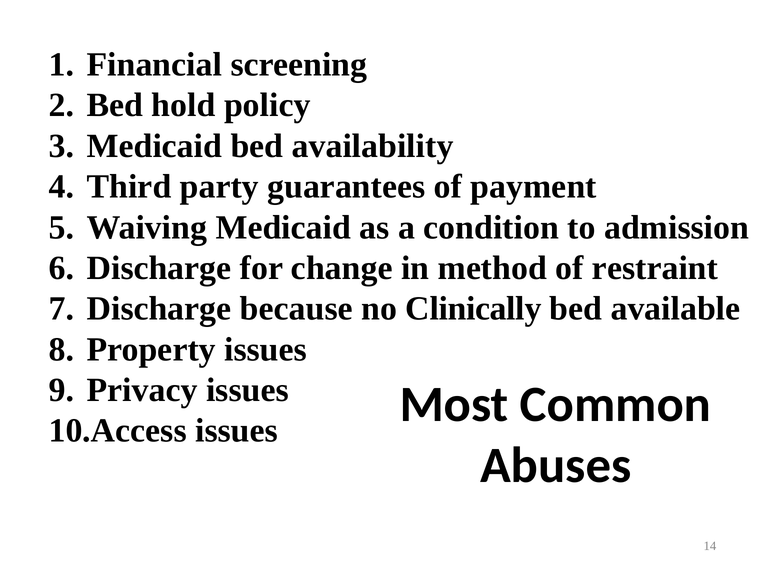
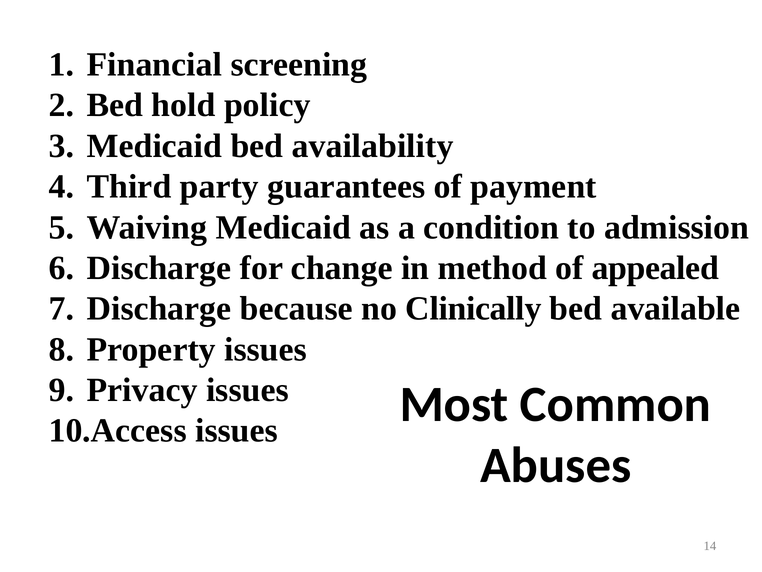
restraint: restraint -> appealed (655, 268)
